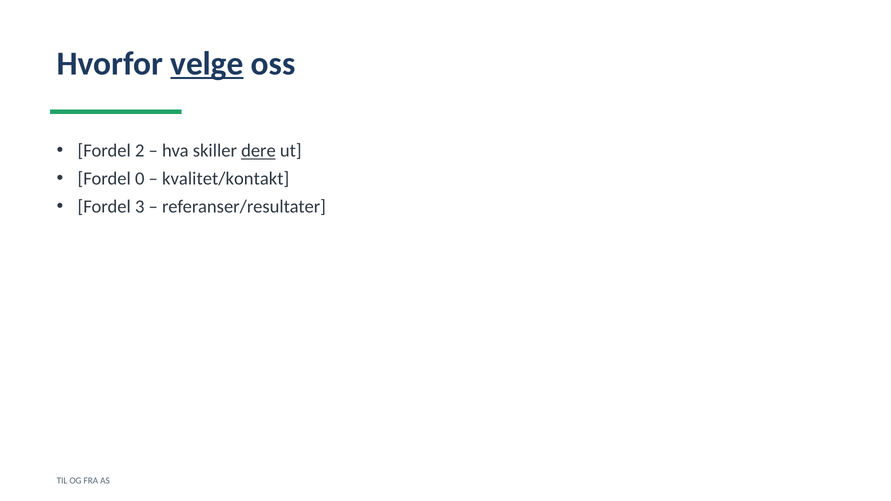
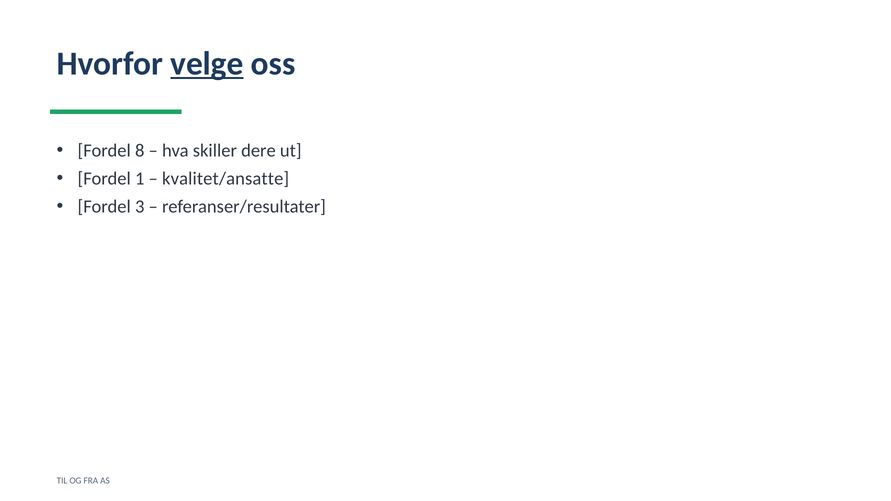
2: 2 -> 8 (140, 151)
dere underline: present -> none (258, 151)
0: 0 -> 1 (140, 179)
kvalitet/kontakt: kvalitet/kontakt -> kvalitet/ansatte (226, 179)
